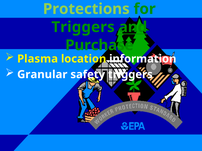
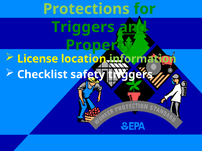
Purchase: Purchase -> Property (99, 45)
Plasma: Plasma -> License (38, 59)
information colour: white -> light green (143, 59)
Granular: Granular -> Checklist (42, 75)
